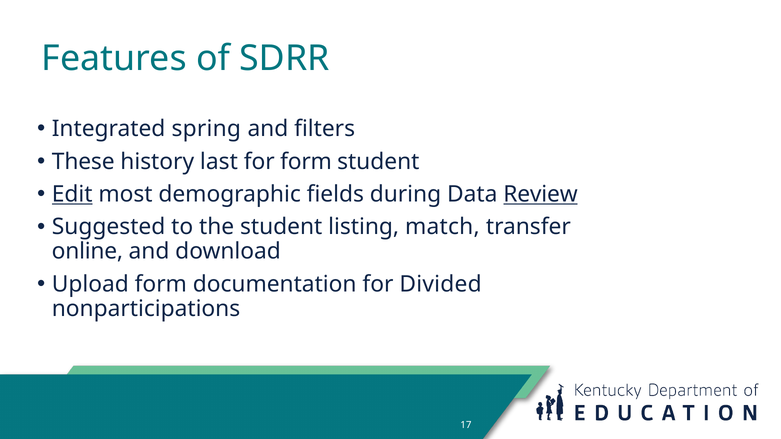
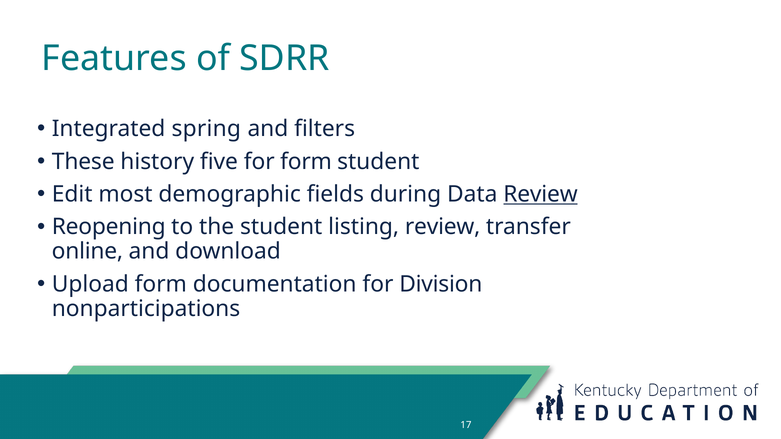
last: last -> five (219, 162)
Edit underline: present -> none (72, 194)
Suggested: Suggested -> Reopening (109, 227)
listing match: match -> review (443, 227)
Divided: Divided -> Division (441, 284)
